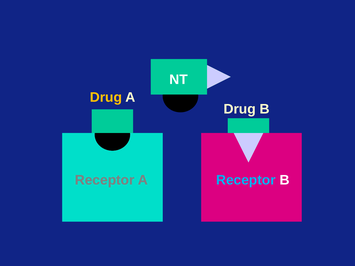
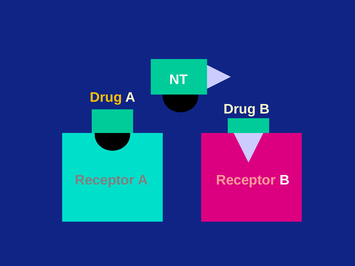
Receptor colour: light blue -> pink (246, 180)
